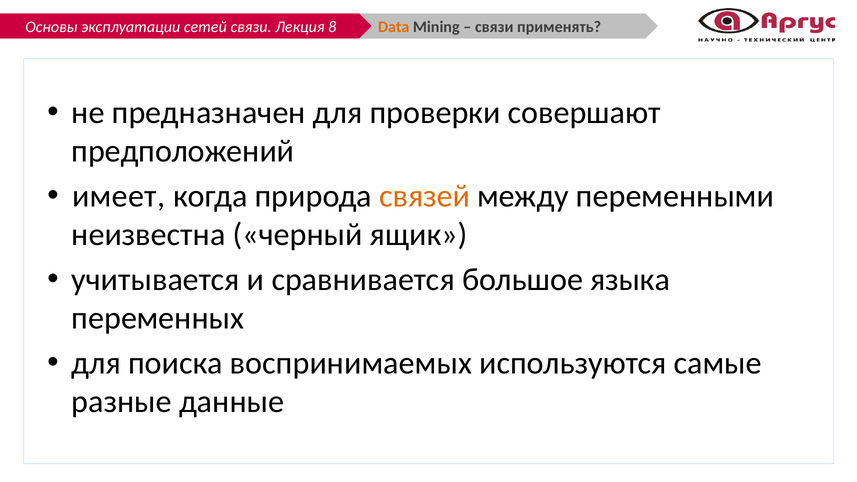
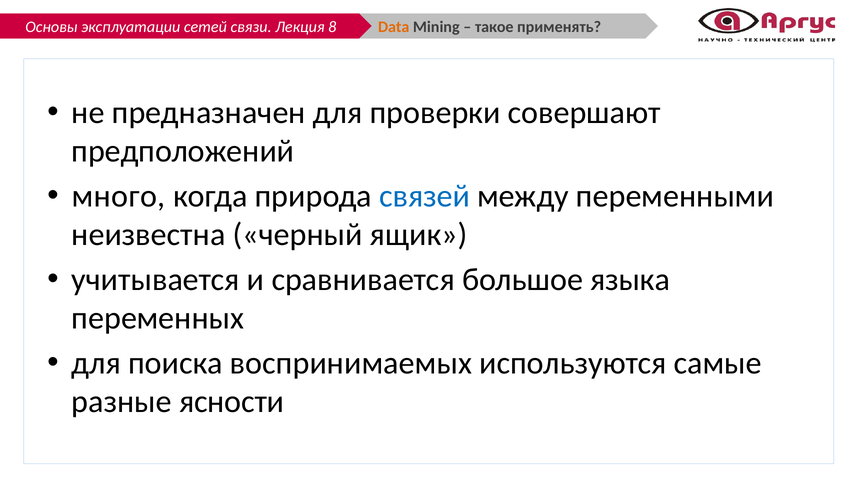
связи: связи -> такое (494, 27)
имеет: имеет -> много (119, 196)
связей colour: orange -> blue (425, 196)
данные: данные -> ясности (232, 402)
